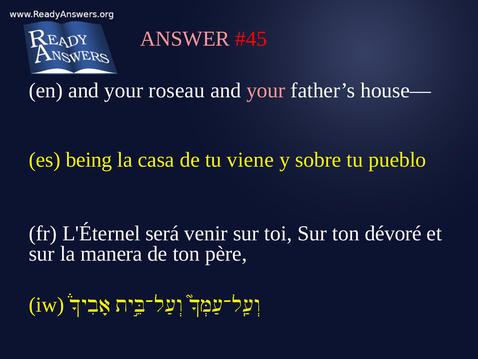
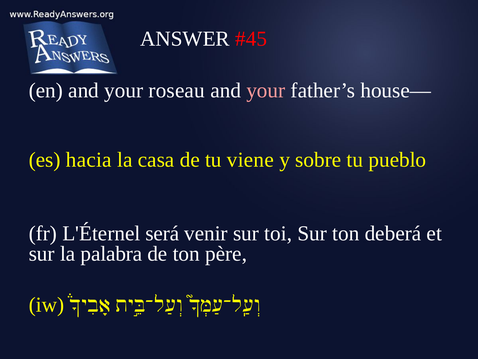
ANSWER colour: pink -> white (185, 39)
being: being -> hacia (89, 160)
dévoré: dévoré -> deberá (393, 233)
manera: manera -> palabra (111, 254)
